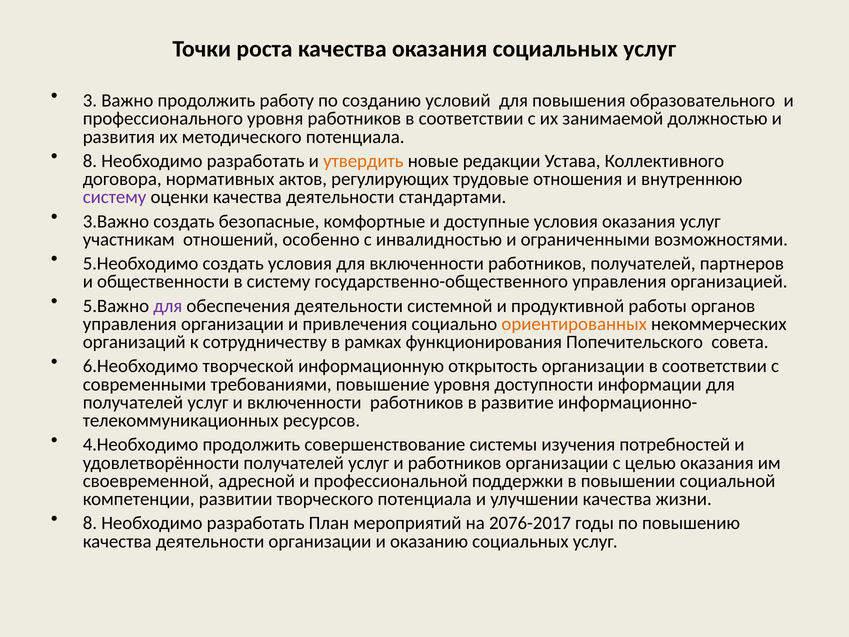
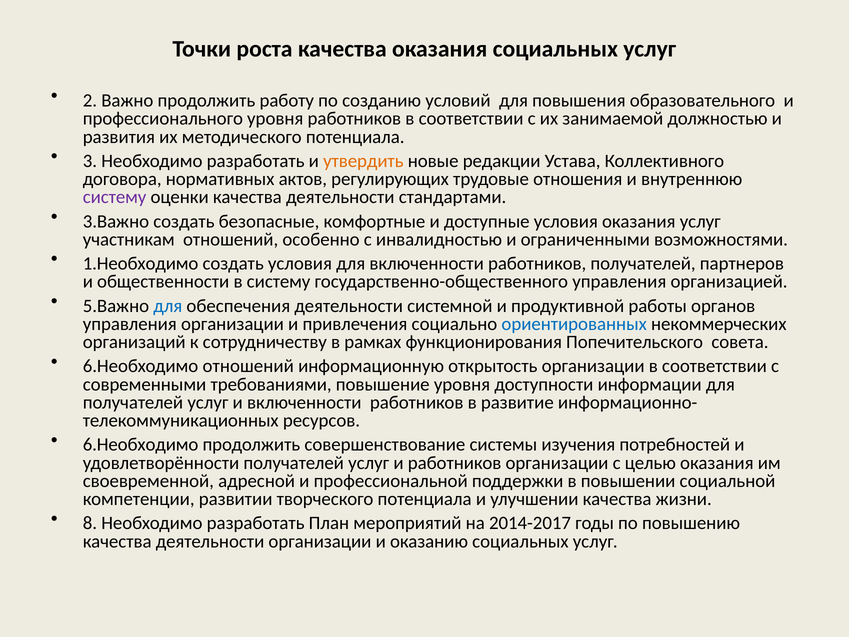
3: 3 -> 2 (90, 101)
8: 8 -> 3 (90, 161)
5.Необходимо: 5.Необходимо -> 1.Необходимо (141, 263)
для colour: purple -> blue (168, 306)
ориентированных colour: orange -> blue (574, 324)
6.Необходимо творческой: творческой -> отношений (248, 366)
4.Необходимо: 4.Необходимо -> 6.Необходимо (141, 445)
2076-2017: 2076-2017 -> 2014-2017 (530, 523)
